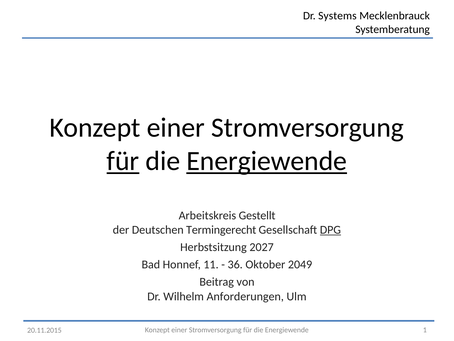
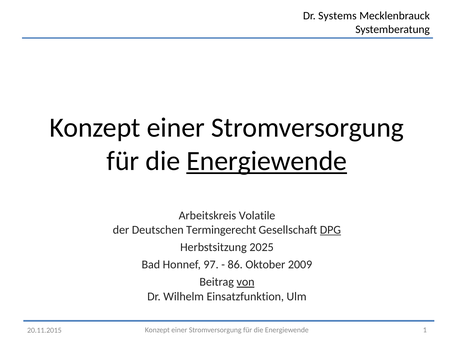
für underline: present -> none (123, 161)
Gestellt: Gestellt -> Volatile (257, 215)
2027: 2027 -> 2025 (262, 247)
11: 11 -> 97 (211, 264)
36: 36 -> 86 (235, 264)
2049: 2049 -> 2009 (300, 264)
von underline: none -> present (246, 282)
Anforderungen: Anforderungen -> Einsatzfunktion (245, 296)
